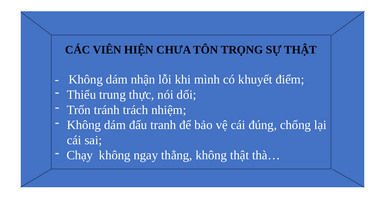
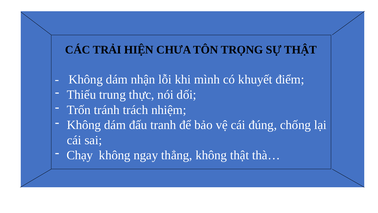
VIÊN: VIÊN -> TRẢI (107, 50)
